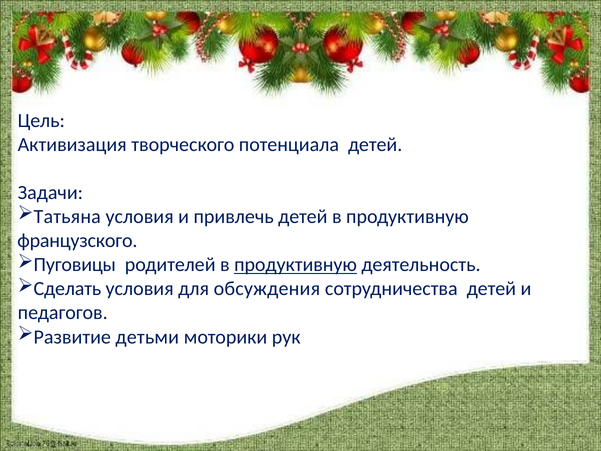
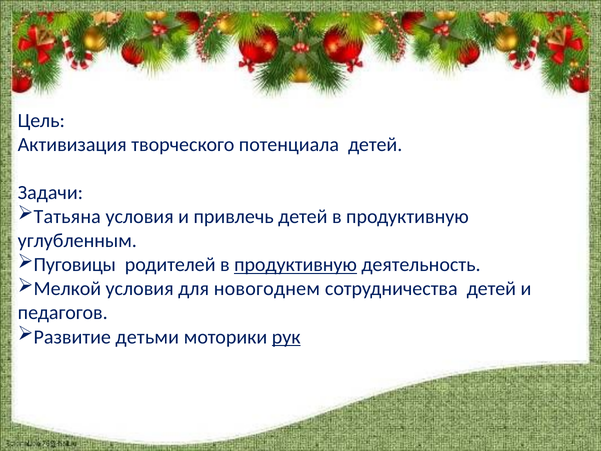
французского: французского -> углубленным (77, 241)
Сделать: Сделать -> Мелкой (67, 289)
обсуждения: обсуждения -> новогоднем (267, 289)
рук underline: none -> present (286, 337)
